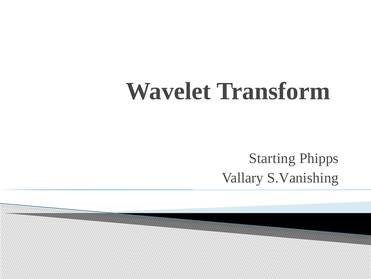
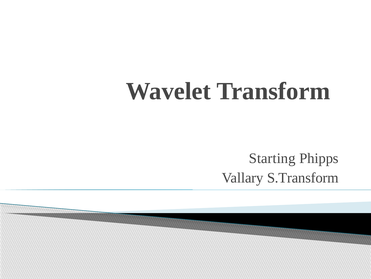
S.Vanishing: S.Vanishing -> S.Transform (303, 177)
